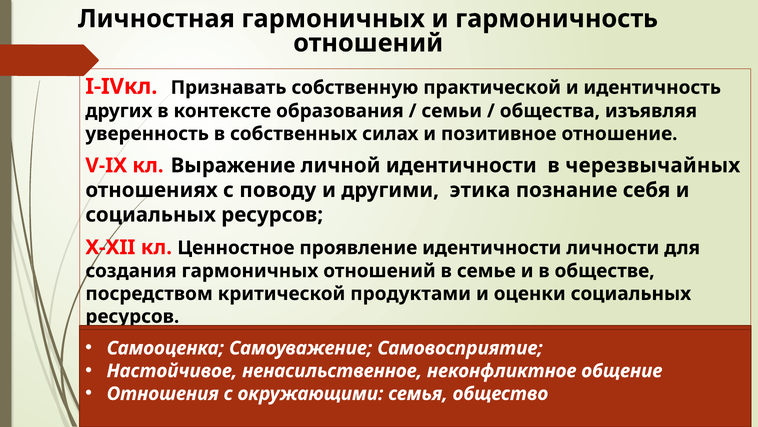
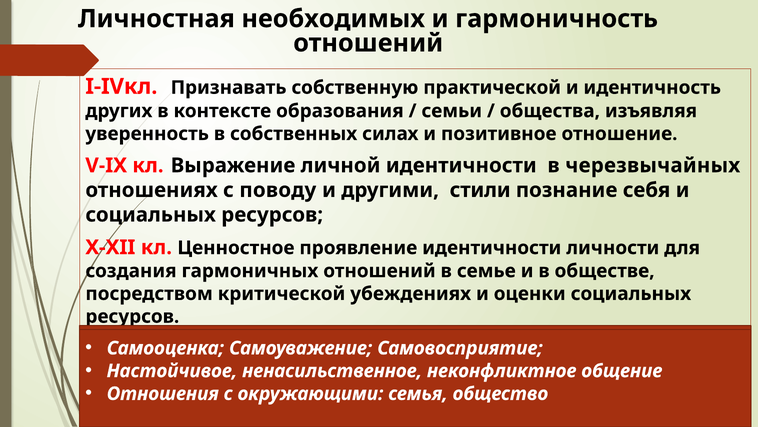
Личностная гармоничных: гармоничных -> необходимых (333, 19)
этика: этика -> стили (480, 190)
продуктами: продуктами -> убеждениях (411, 293)
